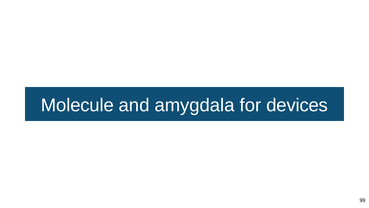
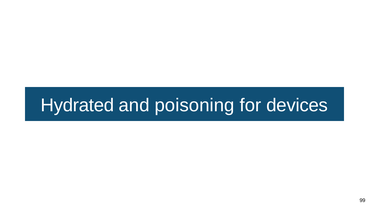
Molecule: Molecule -> Hydrated (77, 105)
amygdala: amygdala -> poisoning (195, 105)
